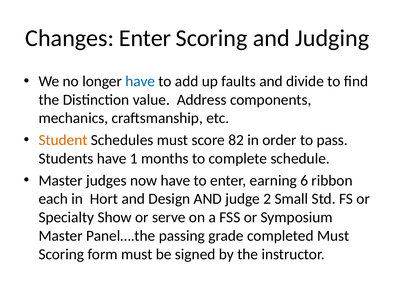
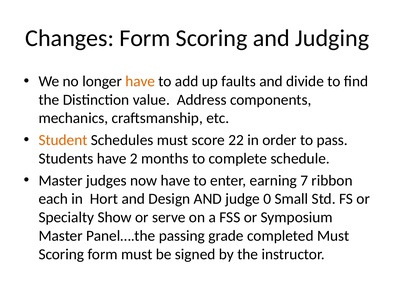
Changes Enter: Enter -> Form (145, 38)
have colour: blue -> orange (140, 81)
82: 82 -> 22 (236, 140)
1: 1 -> 2 (134, 159)
6: 6 -> 7 (304, 181)
2: 2 -> 0 (267, 199)
